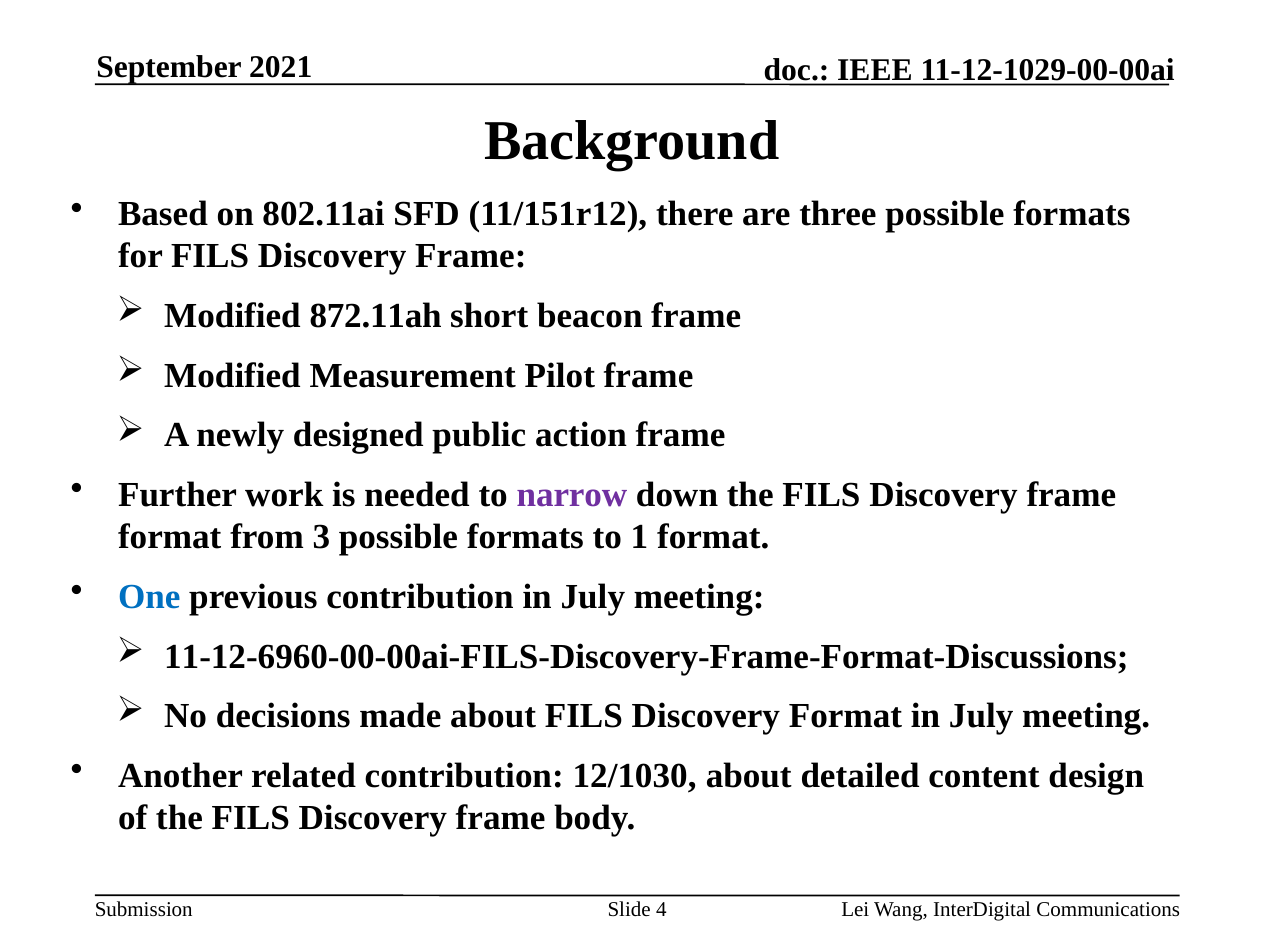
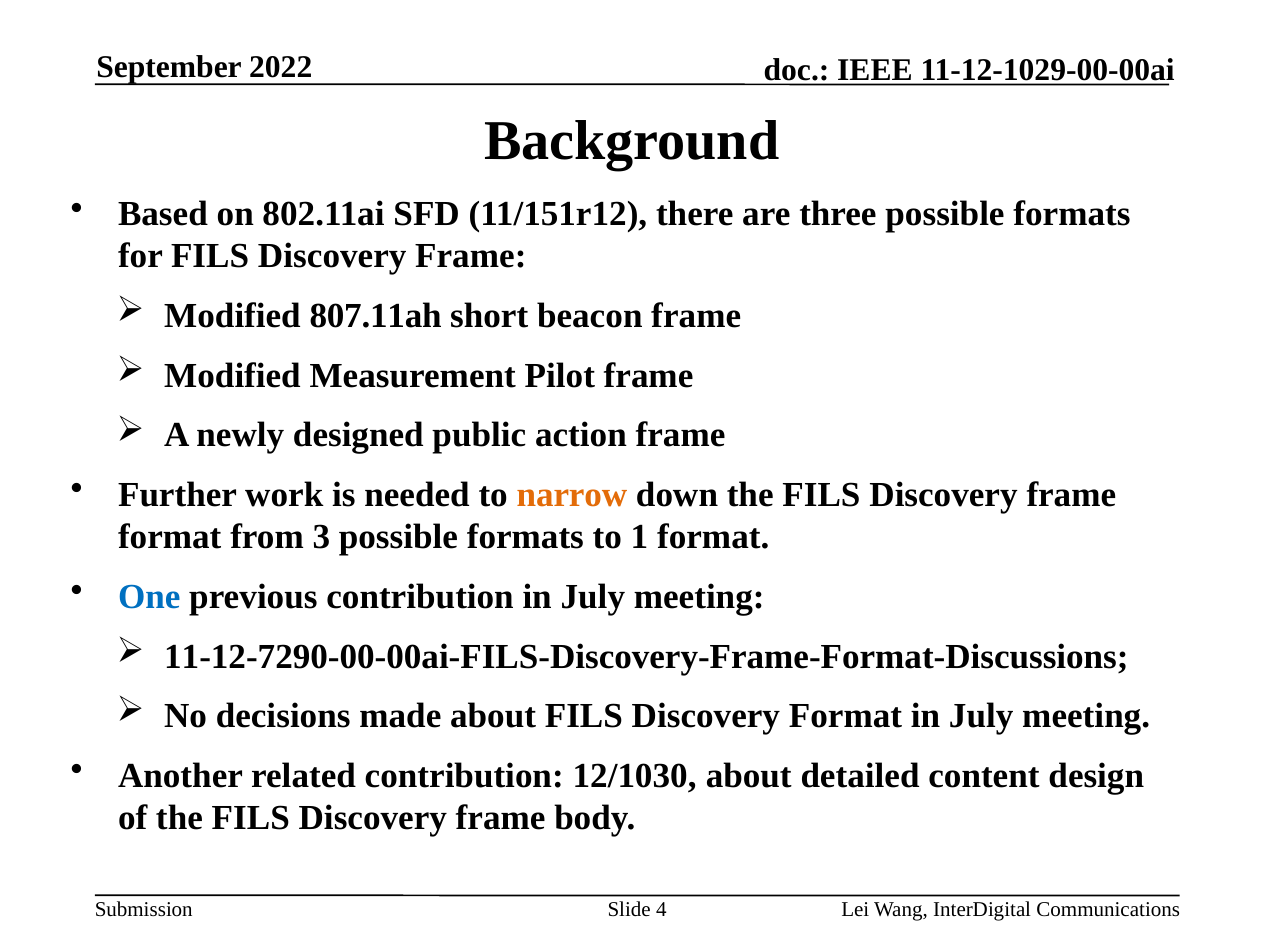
2021: 2021 -> 2022 (281, 67)
872.11ah: 872.11ah -> 807.11ah (376, 316)
narrow colour: purple -> orange (572, 495)
11-12-6960-00-00ai-FILS-Discovery-Frame-Format-Discussions: 11-12-6960-00-00ai-FILS-Discovery-Frame-Format-Discussions -> 11-12-7290-00-00ai-FILS-Discovery-Frame-Format-Discussions (646, 656)
